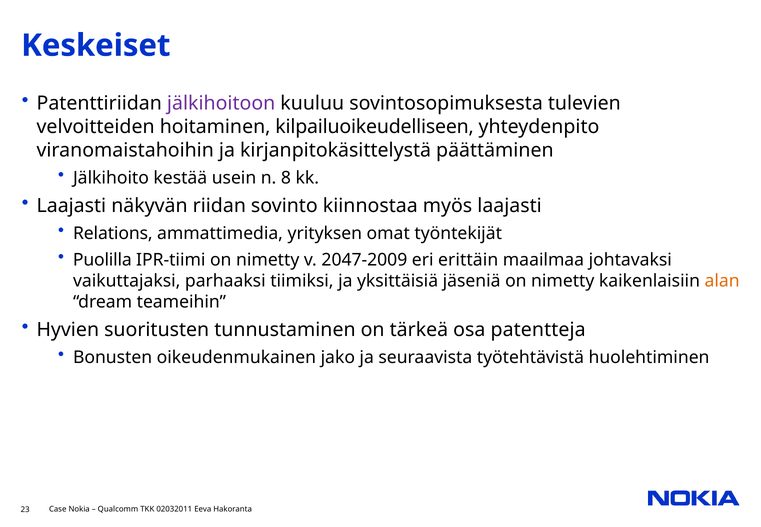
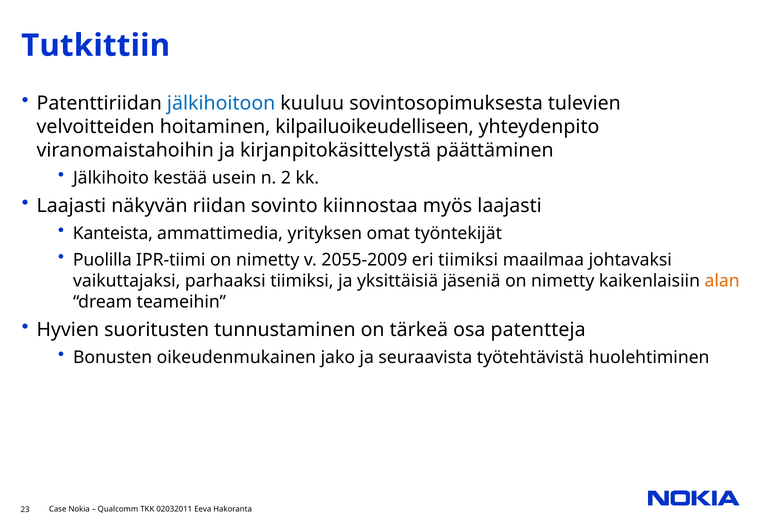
Keskeiset: Keskeiset -> Tutkittiin (96, 46)
jälkihoitoon colour: purple -> blue (221, 103)
8: 8 -> 2 (286, 178)
Relations: Relations -> Kanteista (113, 233)
2047-2009: 2047-2009 -> 2055-2009 (364, 260)
eri erittäin: erittäin -> tiimiksi (468, 260)
